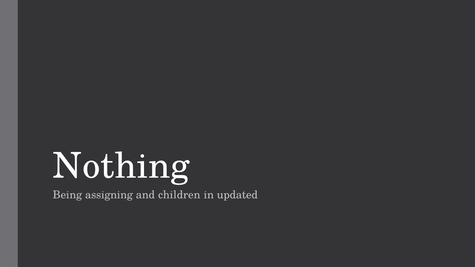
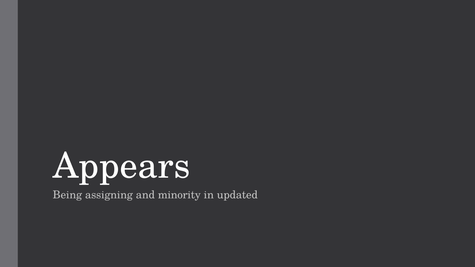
Nothing: Nothing -> Appears (121, 166)
children: children -> minority (179, 195)
